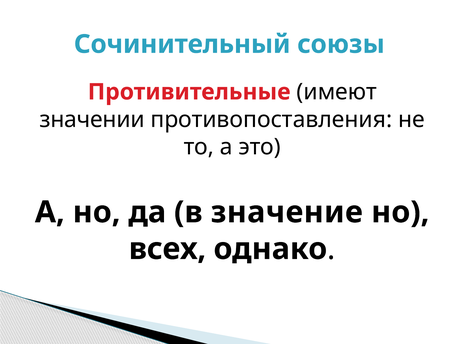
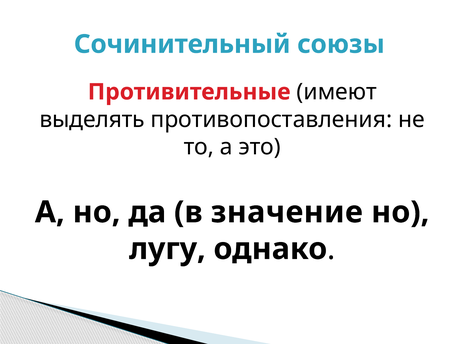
значении: значении -> выделять (92, 120)
всех: всех -> лугу (167, 249)
